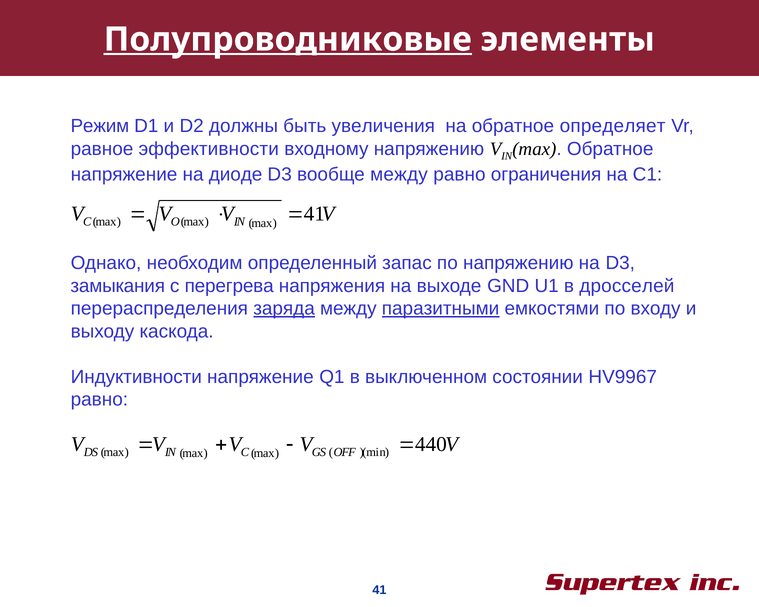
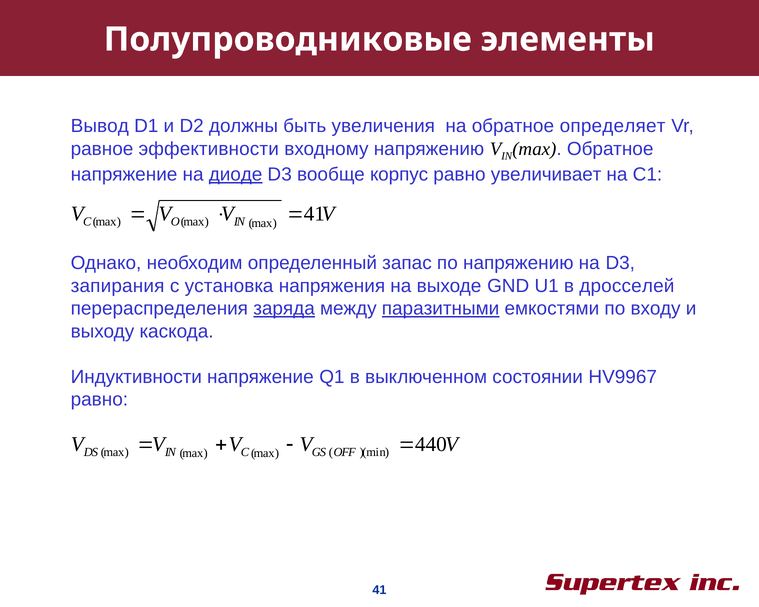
Полупроводниковые underline: present -> none (288, 39)
Режим: Режим -> Вывод (100, 126)
диоде underline: none -> present (236, 175)
вообще между: между -> корпус (399, 175)
ограничения: ограничения -> увеличивает (546, 175)
замыкания: замыкания -> запирания (118, 286)
перегрева: перегрева -> установка (229, 286)
